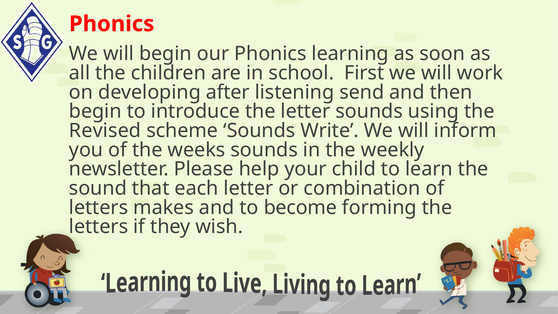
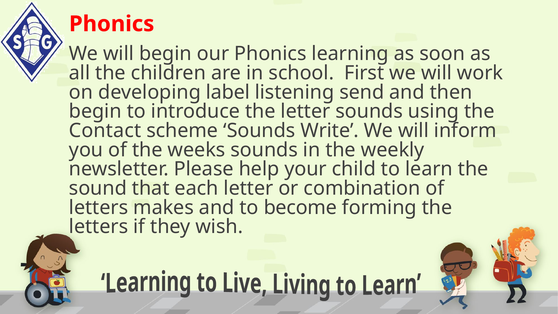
after: after -> label (228, 92)
Revised: Revised -> Contact (105, 131)
